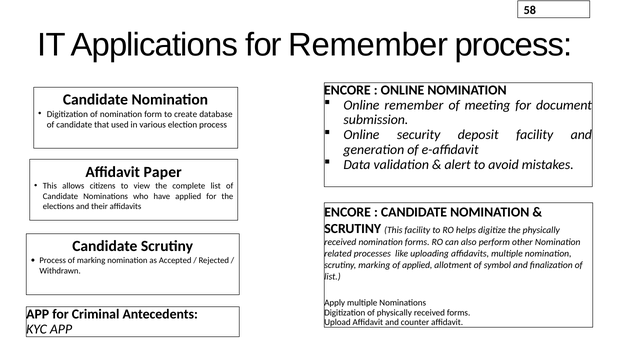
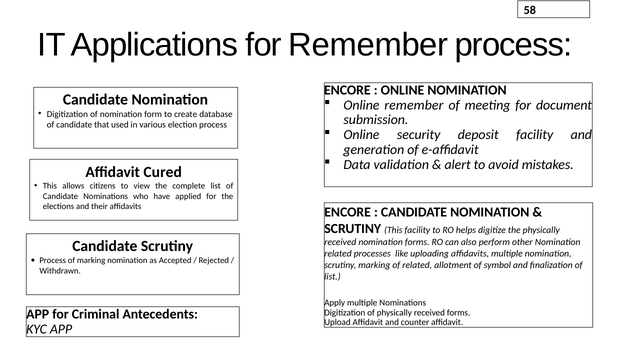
Paper: Paper -> Cured (163, 172)
of applied: applied -> related (417, 265)
